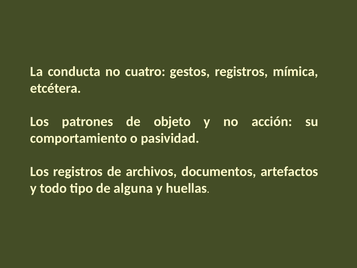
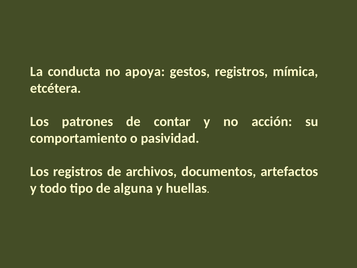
cuatro: cuatro -> apoya (145, 71)
objeto: objeto -> contar (172, 121)
